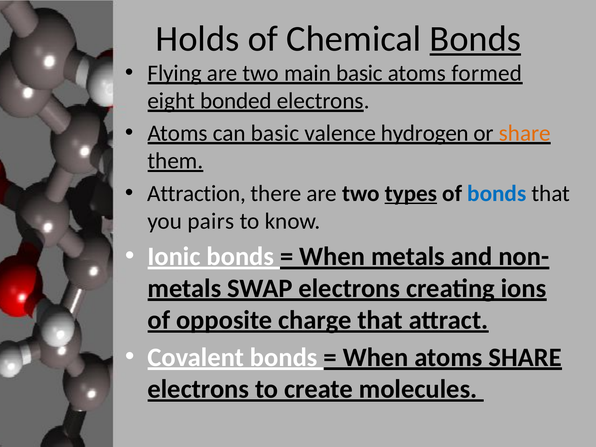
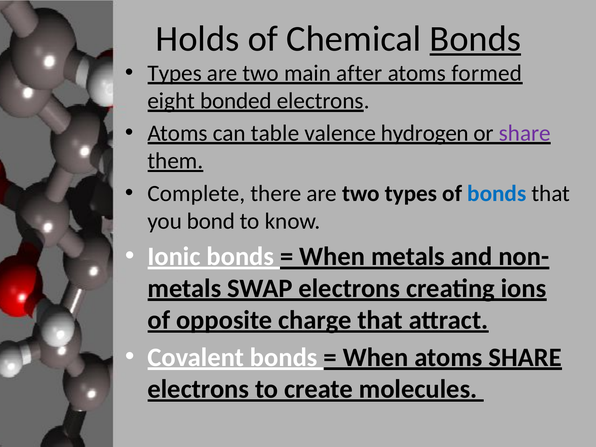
Flying: Flying -> Types (175, 73)
main basic: basic -> after (359, 73)
can basic: basic -> table (275, 133)
share colour: orange -> purple (525, 133)
Attraction: Attraction -> Complete (196, 193)
types underline: present -> none (411, 193)
pairs: pairs -> bond (211, 221)
